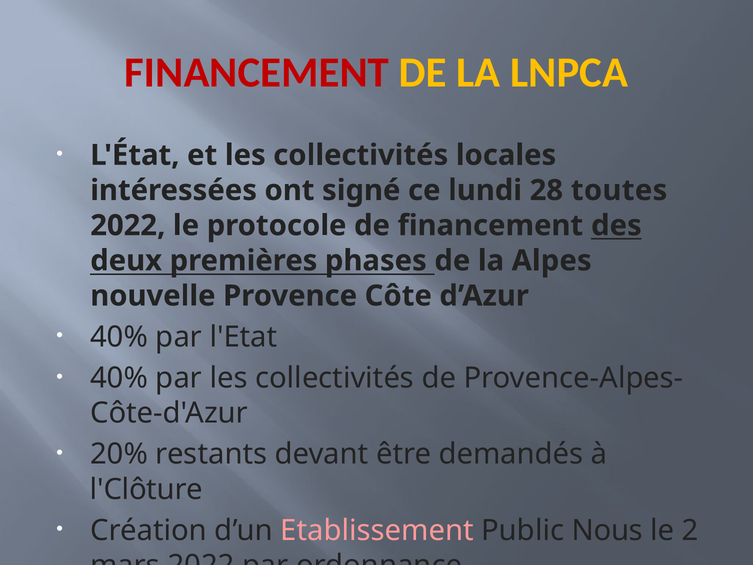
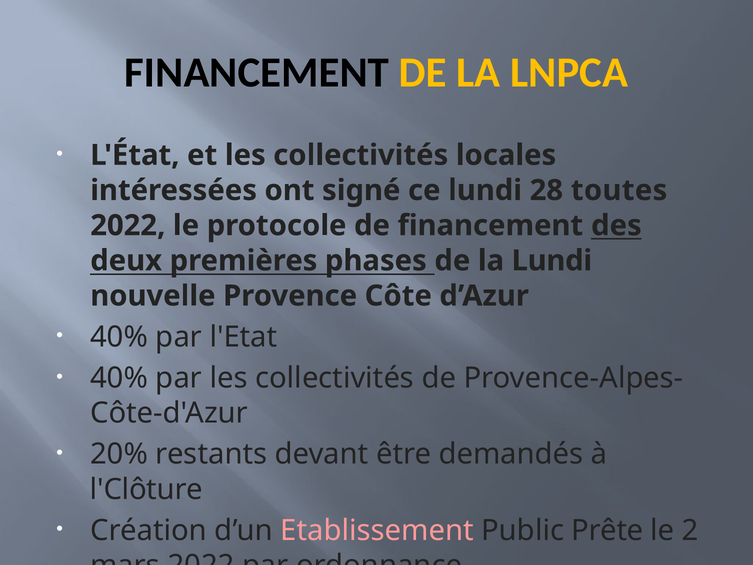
FINANCEMENT colour: red -> black (257, 73)
la Alpes: Alpes -> Lundi (552, 261)
Nous: Nous -> Prête (607, 530)
